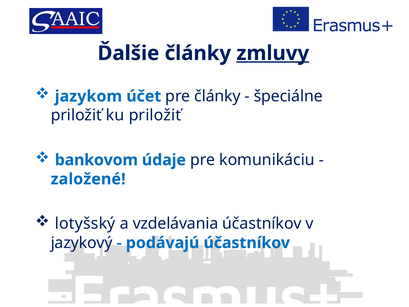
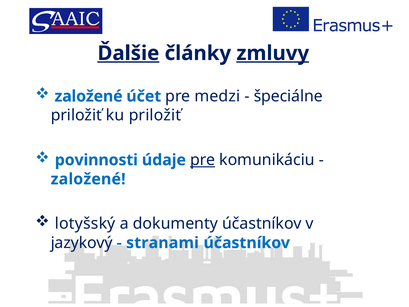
Ďalšie underline: none -> present (128, 53)
jazykom: jazykom -> založené (89, 96)
pre články: články -> medzi (217, 96)
bankovom: bankovom -> povinnosti (96, 160)
pre underline: none -> present (203, 160)
vzdelávania: vzdelávania -> dokumenty (175, 224)
podávajú: podávajú -> stranami (162, 243)
